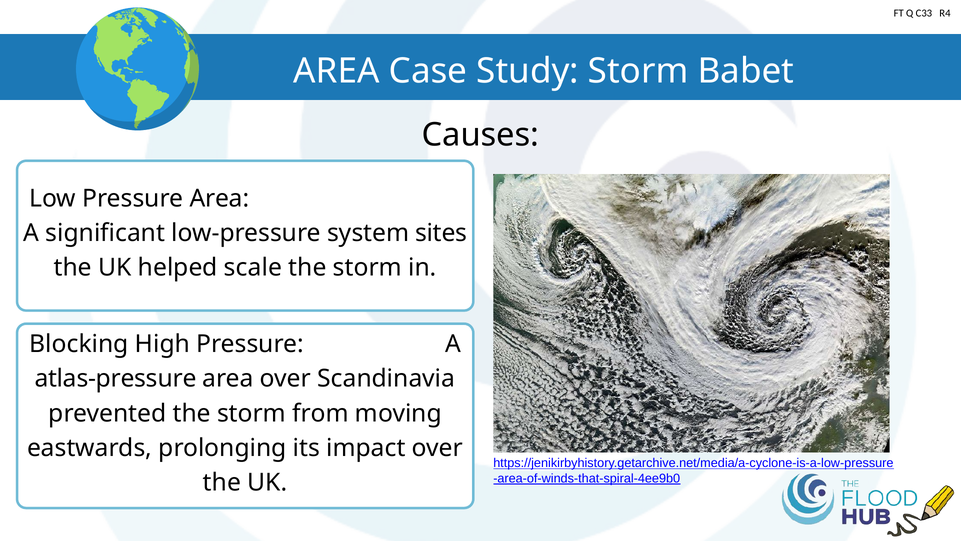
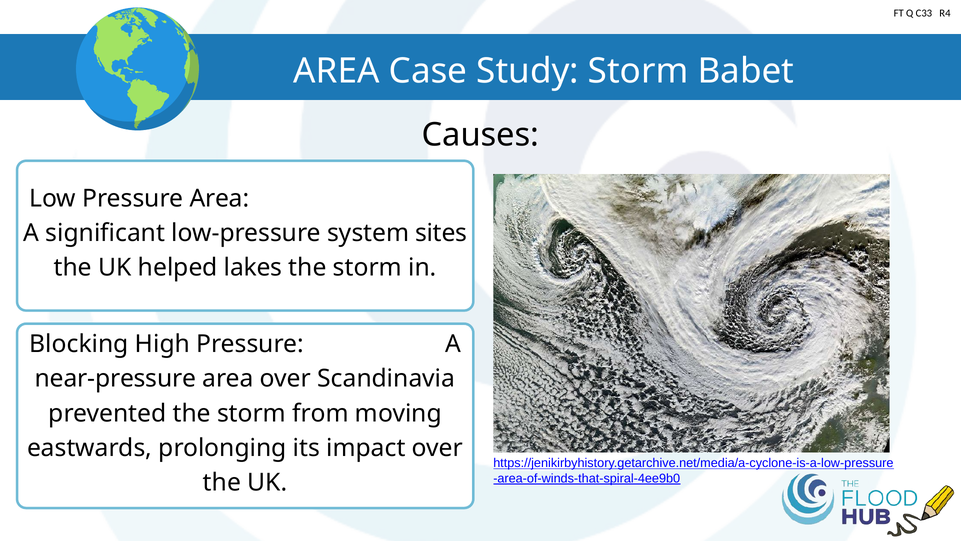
scale: scale -> lakes (253, 268)
atlas-pressure: atlas-pressure -> near-pressure (115, 379)
